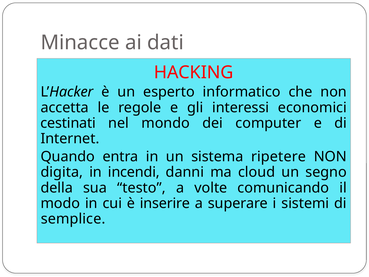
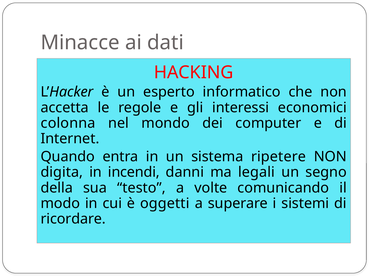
cestinati: cestinati -> colonna (68, 123)
cloud: cloud -> legali (257, 172)
inserire: inserire -> oggetti (165, 203)
semplice: semplice -> ricordare (73, 219)
